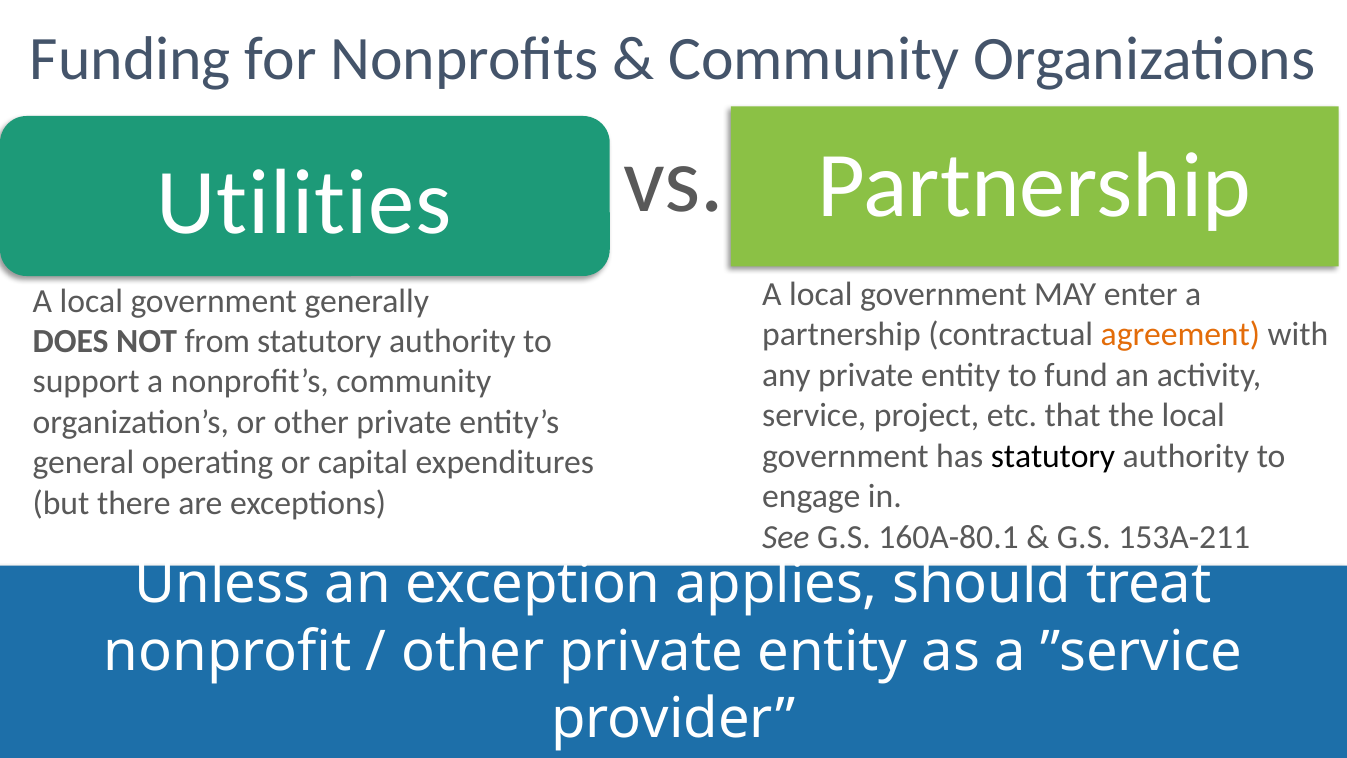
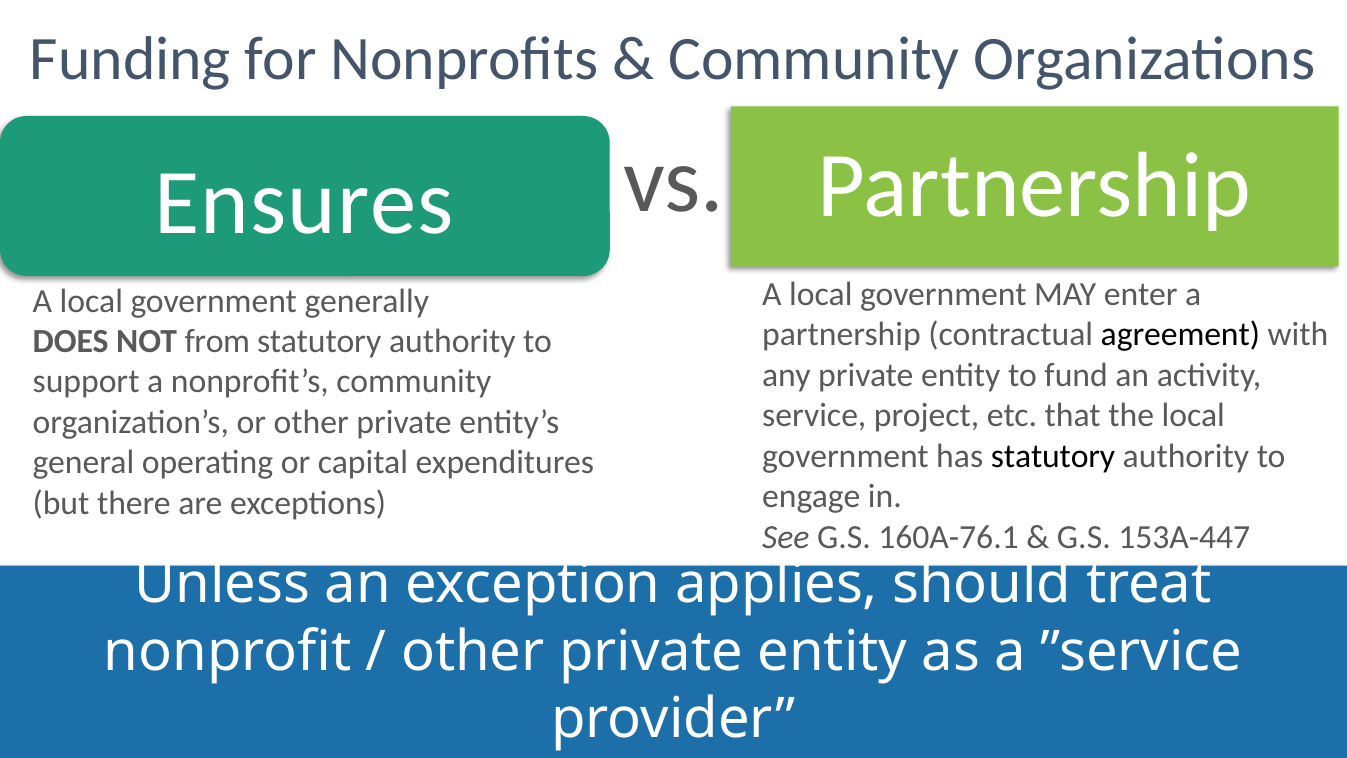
Utilities: Utilities -> Ensures (304, 202)
agreement colour: orange -> black (1180, 335)
160A-80.1: 160A-80.1 -> 160A-76.1 (949, 537)
153A-211: 153A-211 -> 153A-447 (1184, 537)
